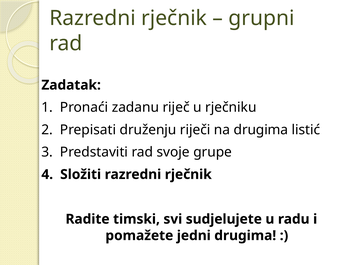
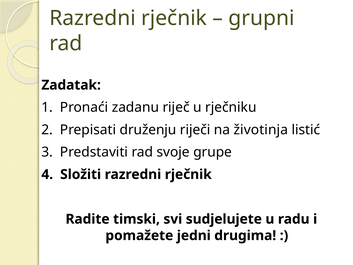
na drugima: drugima -> životinja (261, 130)
